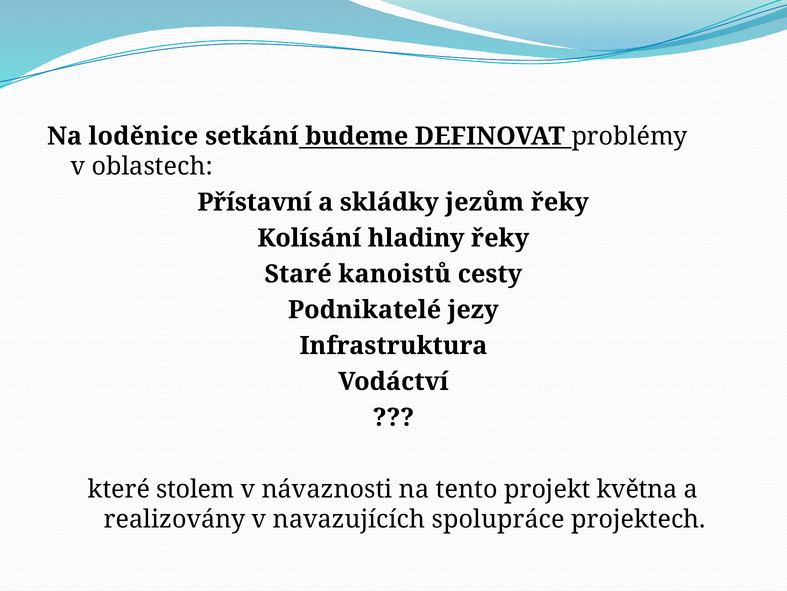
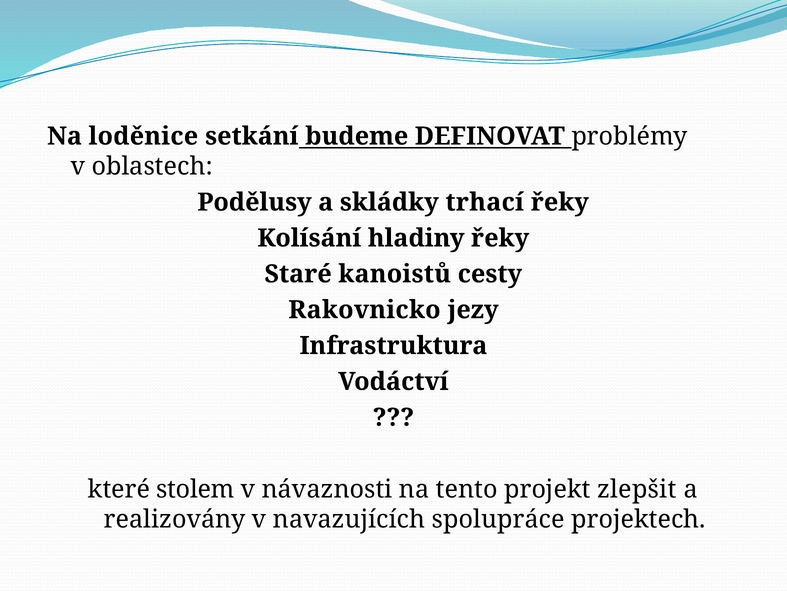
Přístavní: Přístavní -> Podělusy (255, 202)
jezům: jezům -> trhací (485, 202)
Podnikatelé: Podnikatelé -> Rakovnicko (364, 310)
května: května -> zlepšit (637, 489)
